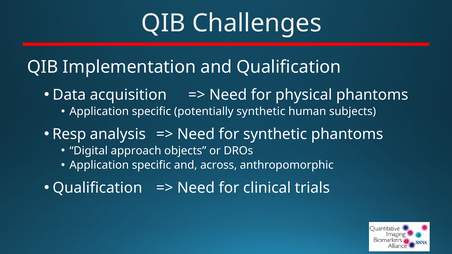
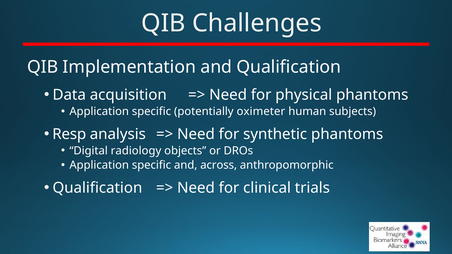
potentially synthetic: synthetic -> oximeter (261, 111)
approach: approach -> radiology (136, 151)
